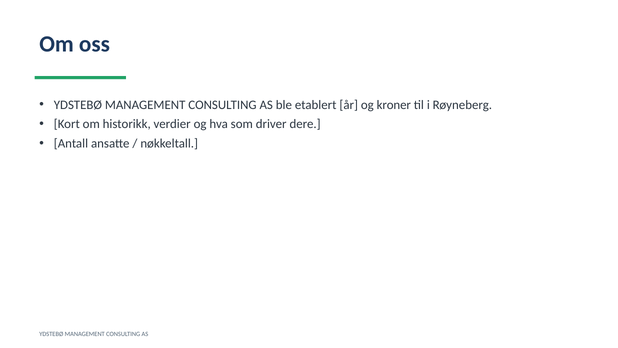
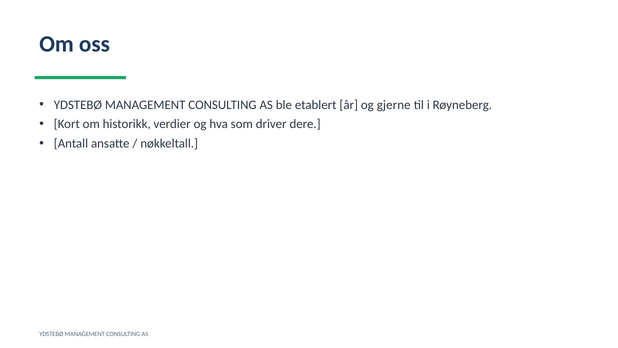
kroner: kroner -> gjerne (394, 105)
